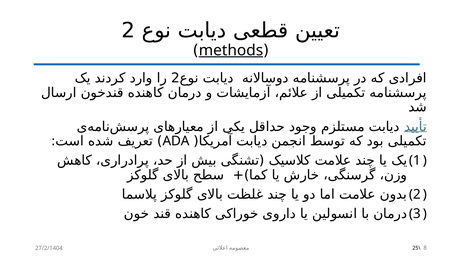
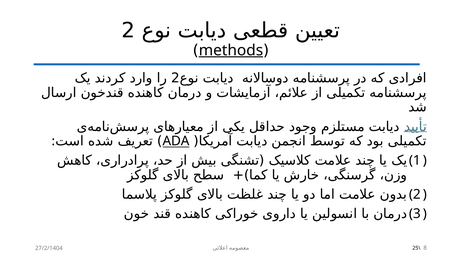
ADA underline: none -> present (176, 141)
